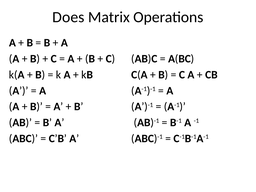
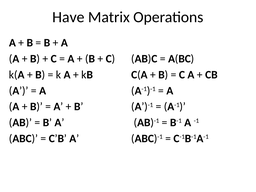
Does: Does -> Have (68, 17)
